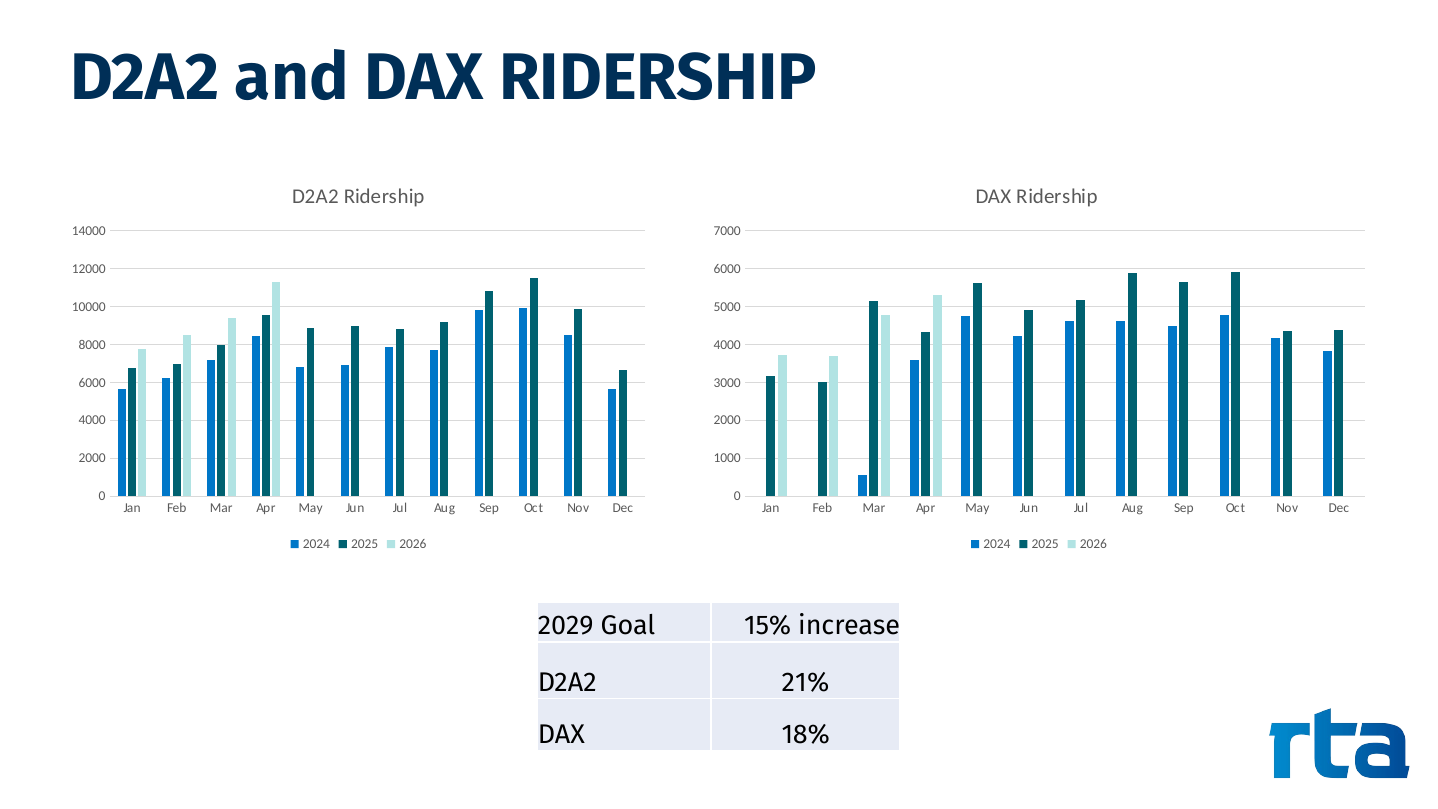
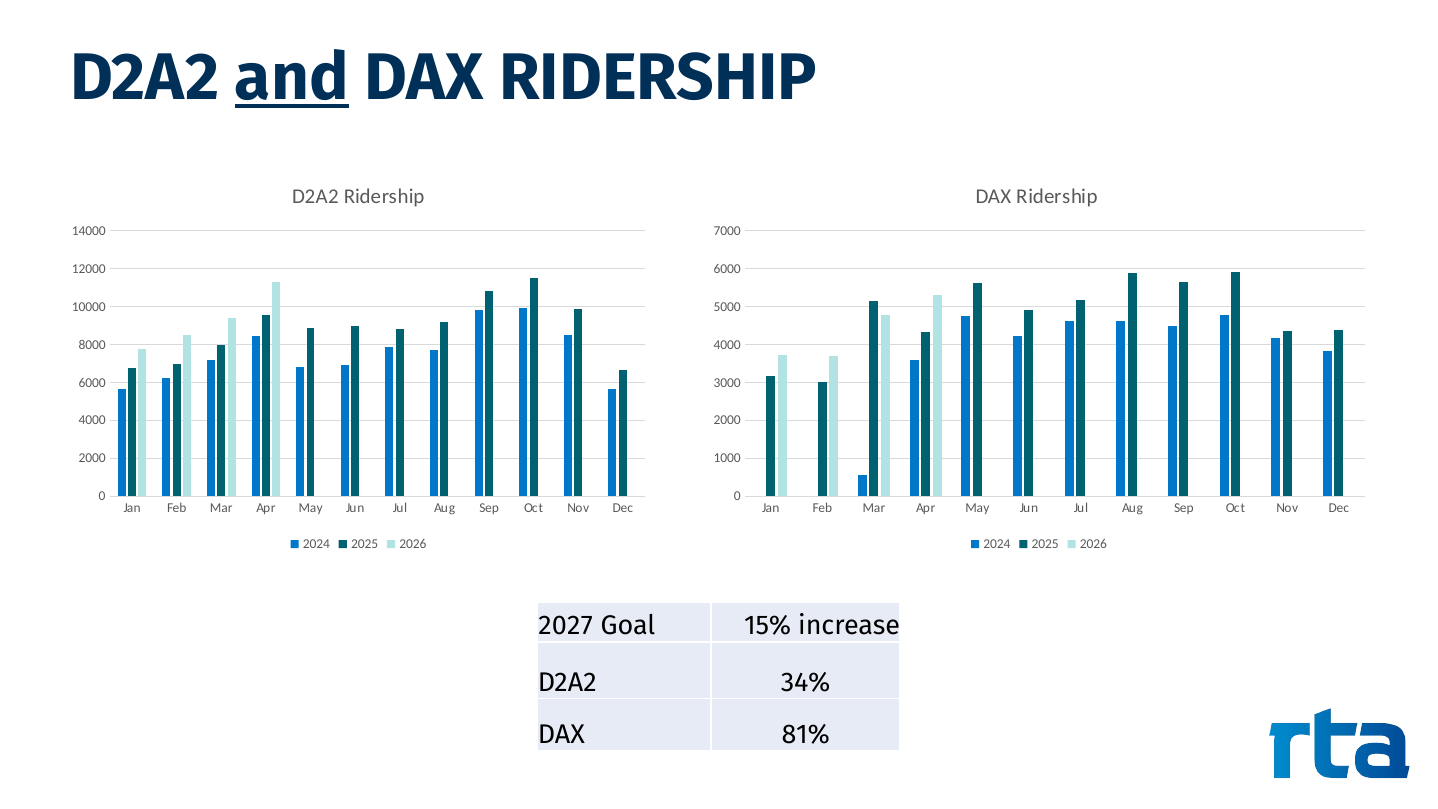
and underline: none -> present (292, 78)
2029: 2029 -> 2027 (566, 626)
21%: 21% -> 34% (806, 682)
18%: 18% -> 81% (806, 735)
